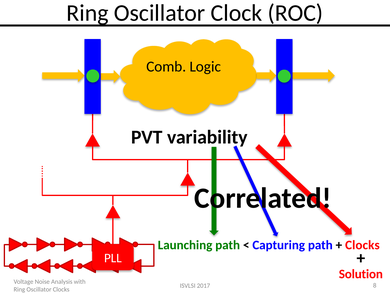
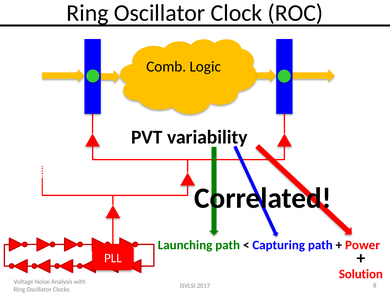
Clocks: Clocks -> Power (362, 245)
